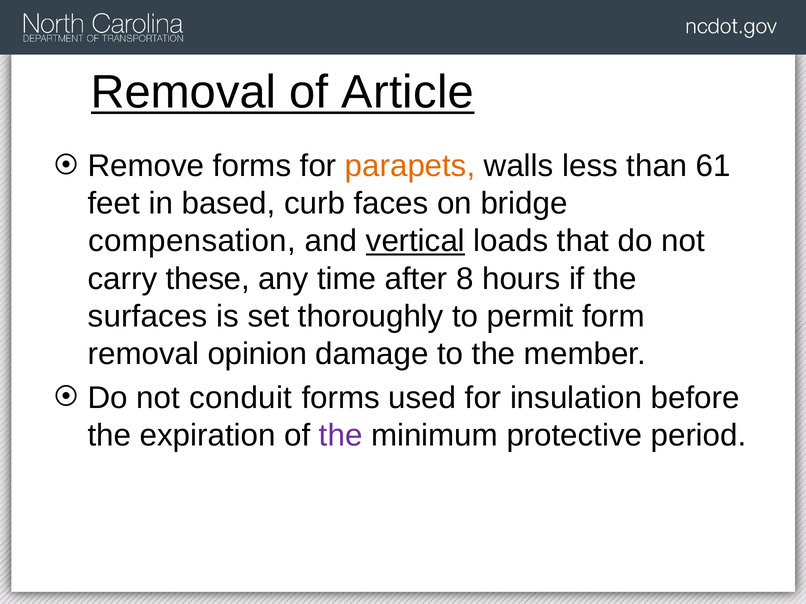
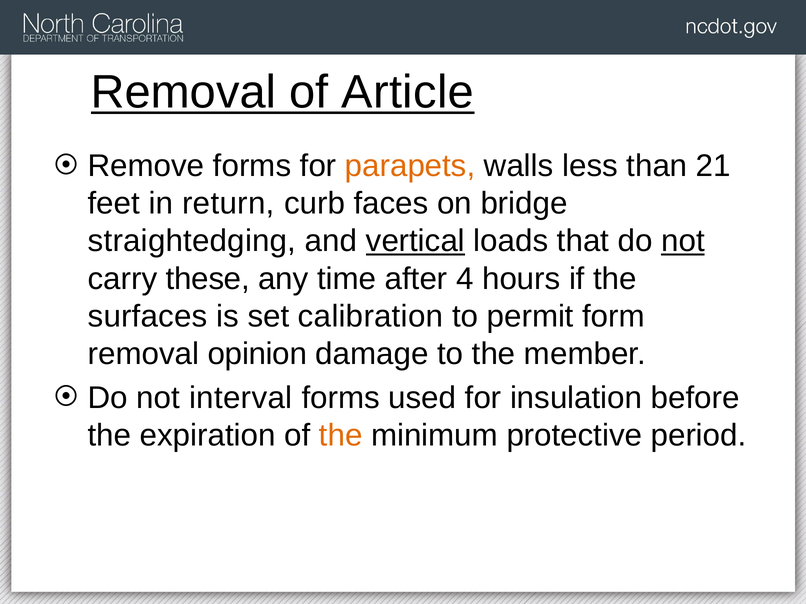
61: 61 -> 21 (713, 166)
based: based -> return (228, 204)
compensation: compensation -> straightedging (192, 241)
not underline: none -> present (683, 241)
8: 8 -> 4 (465, 279)
thoroughly: thoroughly -> calibration (371, 317)
conduit: conduit -> interval (241, 398)
the colour: purple -> orange (341, 436)
